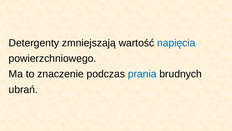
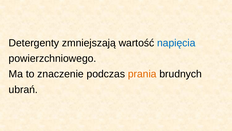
prania colour: blue -> orange (142, 74)
